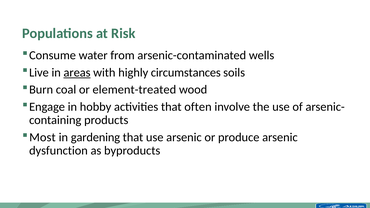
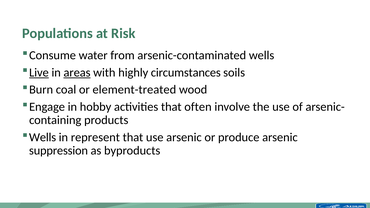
Live underline: none -> present (39, 73)
Most: Most -> Wells (43, 137)
gardening: gardening -> represent (95, 137)
dysfunction: dysfunction -> suppression (59, 151)
